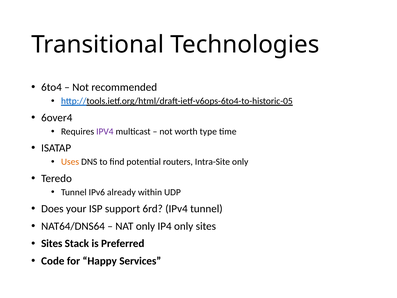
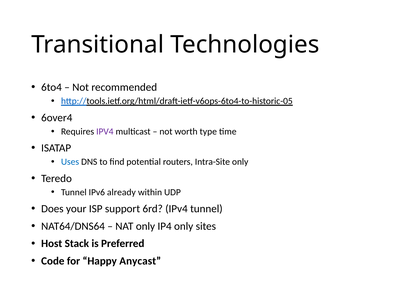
Uses colour: orange -> blue (70, 162)
Sites: Sites -> Host (52, 243)
Services: Services -> Anycast (140, 261)
